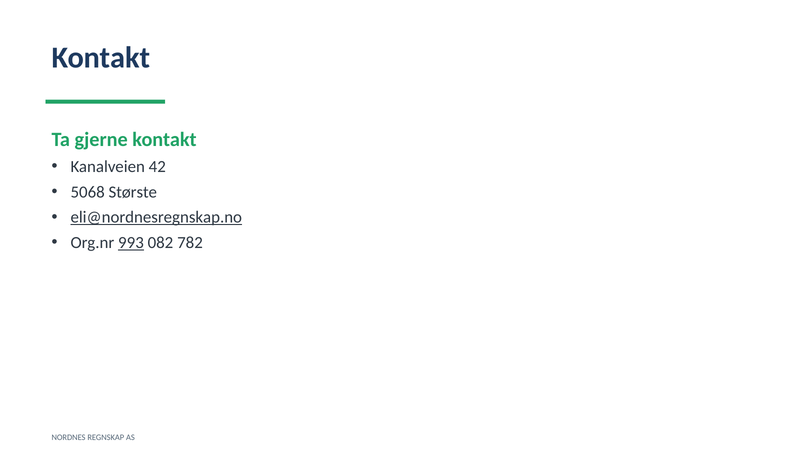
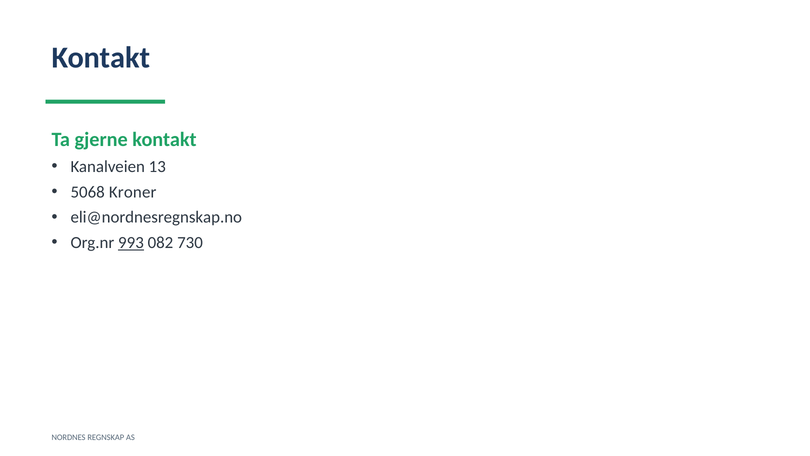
42: 42 -> 13 (157, 167)
Største: Største -> Kroner (133, 192)
eli@nordnesregnskap.no underline: present -> none (156, 217)
782: 782 -> 730 (190, 243)
